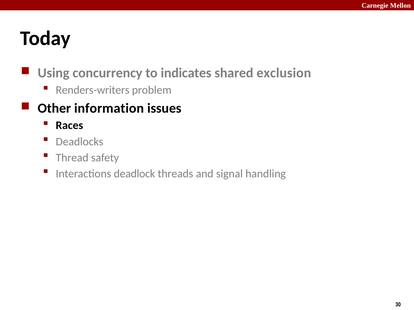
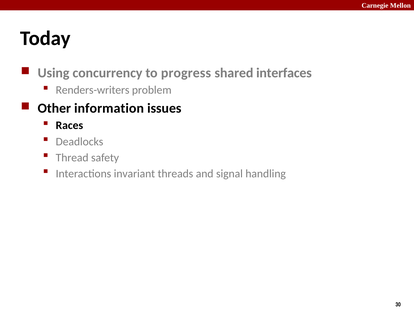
indicates: indicates -> progress (186, 73)
exclusion: exclusion -> interfaces (284, 73)
deadlock: deadlock -> invariant (134, 174)
